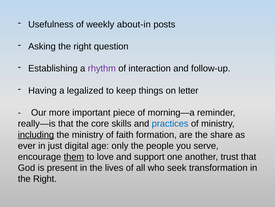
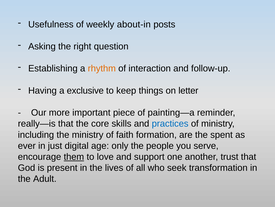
rhythm colour: purple -> orange (102, 68)
legalized: legalized -> exclusive (85, 90)
morning—a: morning—a -> painting—a (171, 112)
including underline: present -> none (36, 134)
share: share -> spent (222, 134)
Right: Right -> Adult (45, 178)
